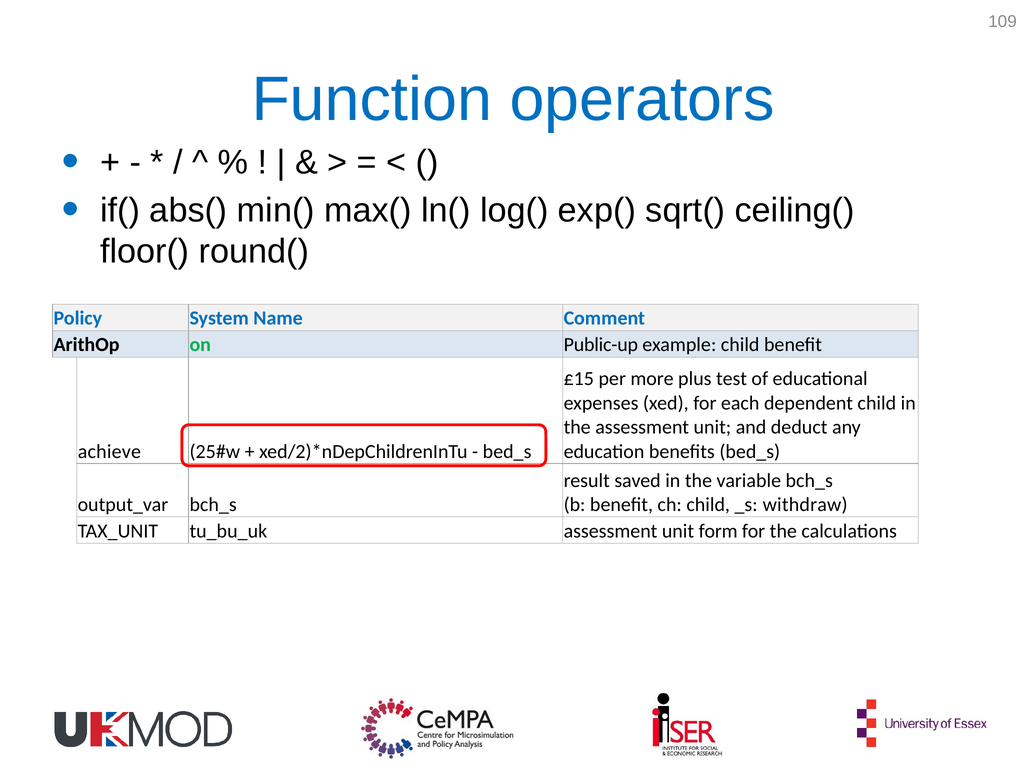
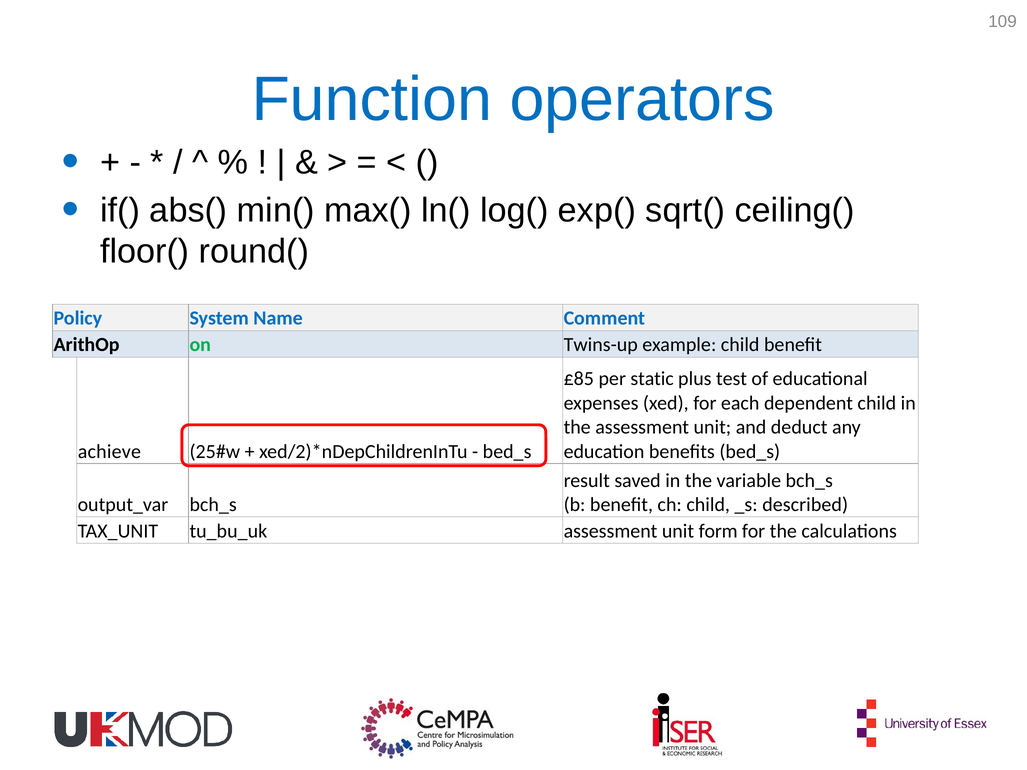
Public-up: Public-up -> Twins-up (601, 345)
£15: £15 -> £85 (579, 379)
more: more -> static (652, 379)
withdraw: withdraw -> described (805, 505)
